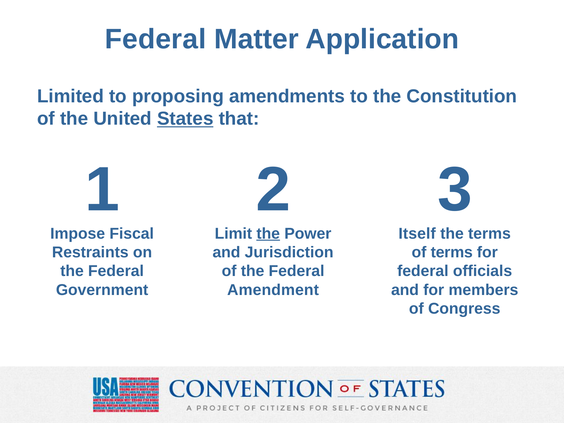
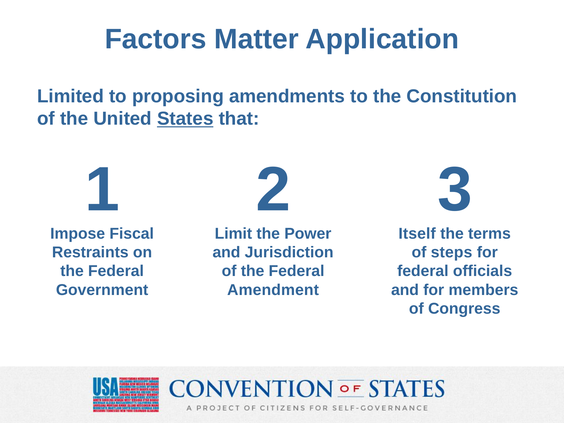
Federal: Federal -> Factors (156, 39)
the underline: present -> none (268, 234)
of terms: terms -> steps (452, 252)
